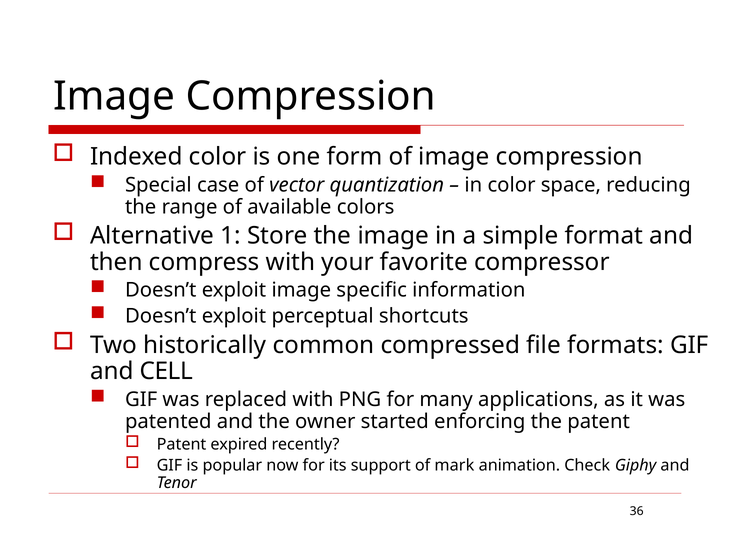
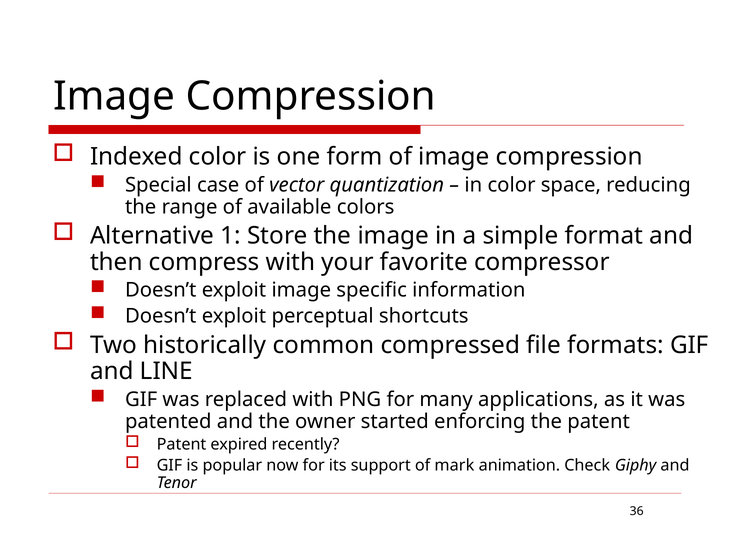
CELL: CELL -> LINE (166, 371)
